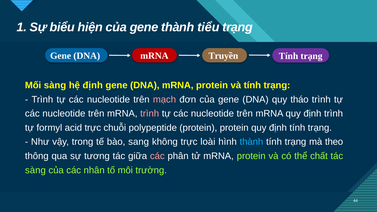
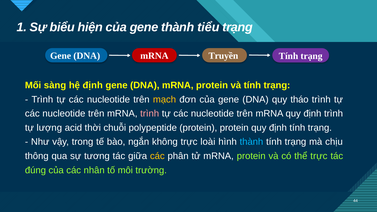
mạch colour: pink -> yellow (164, 100)
formyl: formyl -> lượng (49, 128)
acid trực: trực -> thời (93, 128)
sang: sang -> ngắn (139, 142)
theo: theo -> chịu (334, 142)
các colour: pink -> yellow (157, 156)
thể chất: chất -> trực (319, 156)
sàng: sàng -> đúng (35, 170)
